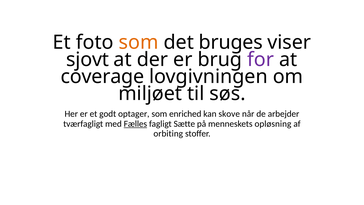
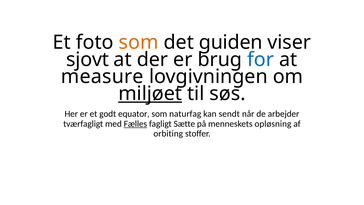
bruges: bruges -> guiden (231, 42)
for colour: purple -> blue (261, 59)
coverage: coverage -> measure (102, 76)
miljøet underline: none -> present (150, 94)
optager: optager -> equator (134, 114)
enriched: enriched -> naturfag (185, 114)
skove: skove -> sendt (229, 114)
